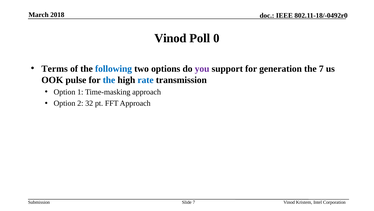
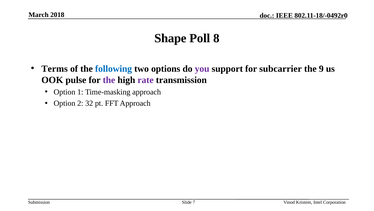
Vinod: Vinod -> Shape (170, 38)
0: 0 -> 8 (216, 38)
generation: generation -> subcarrier (281, 68)
the 7: 7 -> 9 (321, 68)
the colour: blue -> purple (109, 80)
rate colour: blue -> purple (146, 80)
